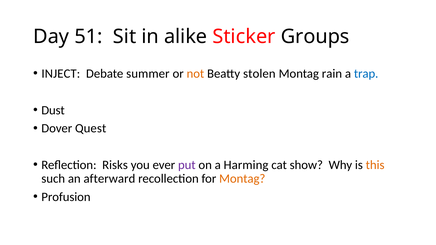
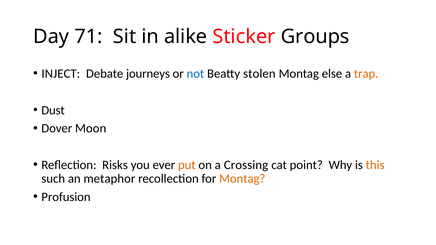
51: 51 -> 71 (89, 37)
summer: summer -> journeys (148, 74)
not colour: orange -> blue (195, 74)
rain: rain -> else (332, 74)
trap colour: blue -> orange (366, 74)
Quest: Quest -> Moon (91, 129)
put colour: purple -> orange (187, 165)
Harming: Harming -> Crossing (246, 165)
show: show -> point (306, 165)
afterward: afterward -> metaphor (109, 179)
